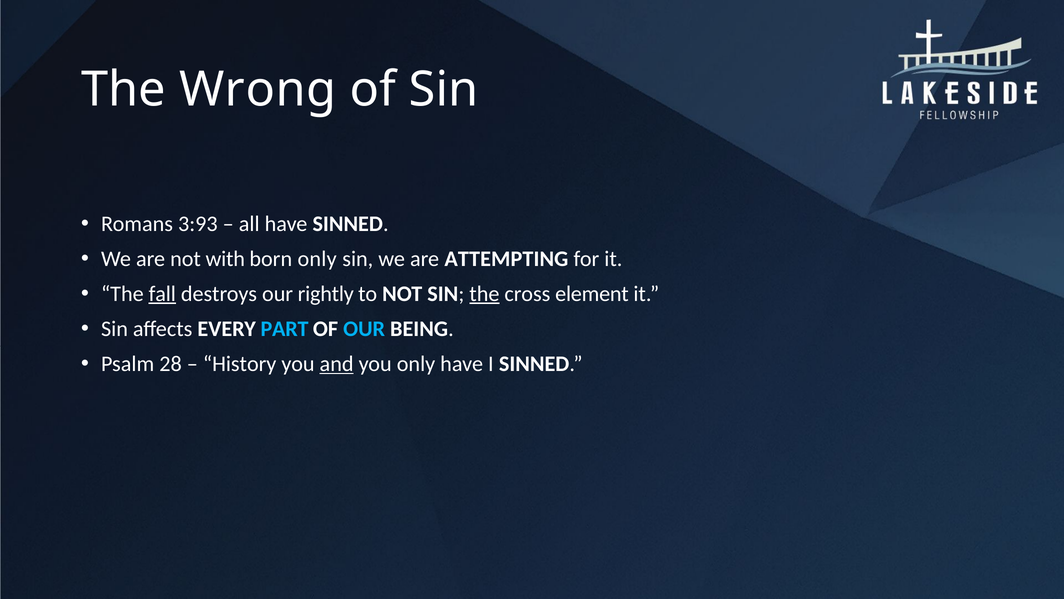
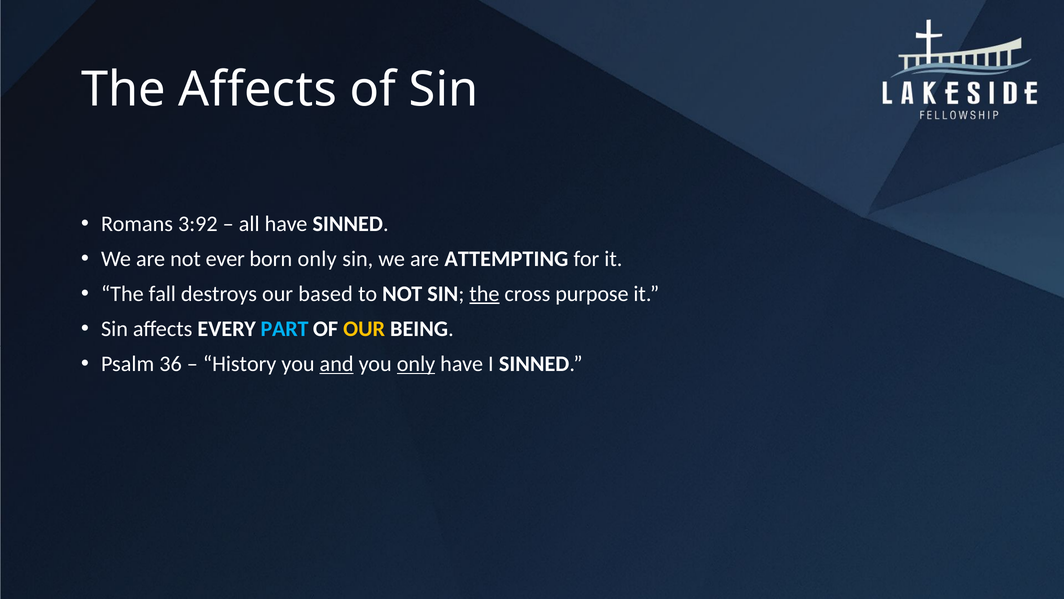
The Wrong: Wrong -> Affects (258, 89)
3:93: 3:93 -> 3:92 (198, 224)
with: with -> ever (225, 259)
fall underline: present -> none (162, 294)
rightly: rightly -> based (326, 294)
element: element -> purpose (592, 294)
OUR colour: light blue -> yellow (364, 329)
28: 28 -> 36 (171, 364)
only underline: none -> present (416, 364)
